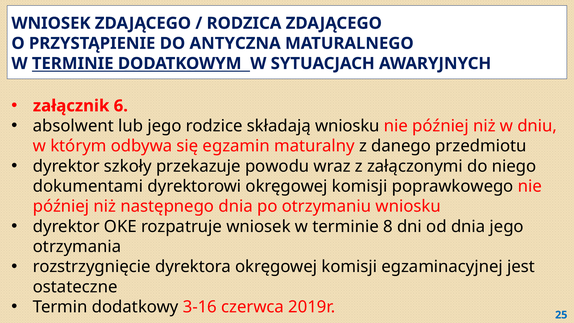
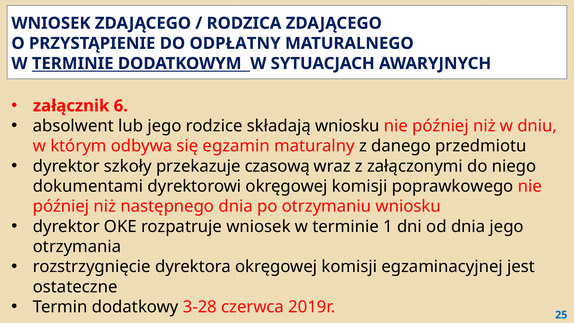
ANTYCZNA: ANTYCZNA -> ODPŁATNY (235, 43)
powodu: powodu -> czasową (277, 166)
8: 8 -> 1 (388, 226)
3-16: 3-16 -> 3-28 (200, 307)
